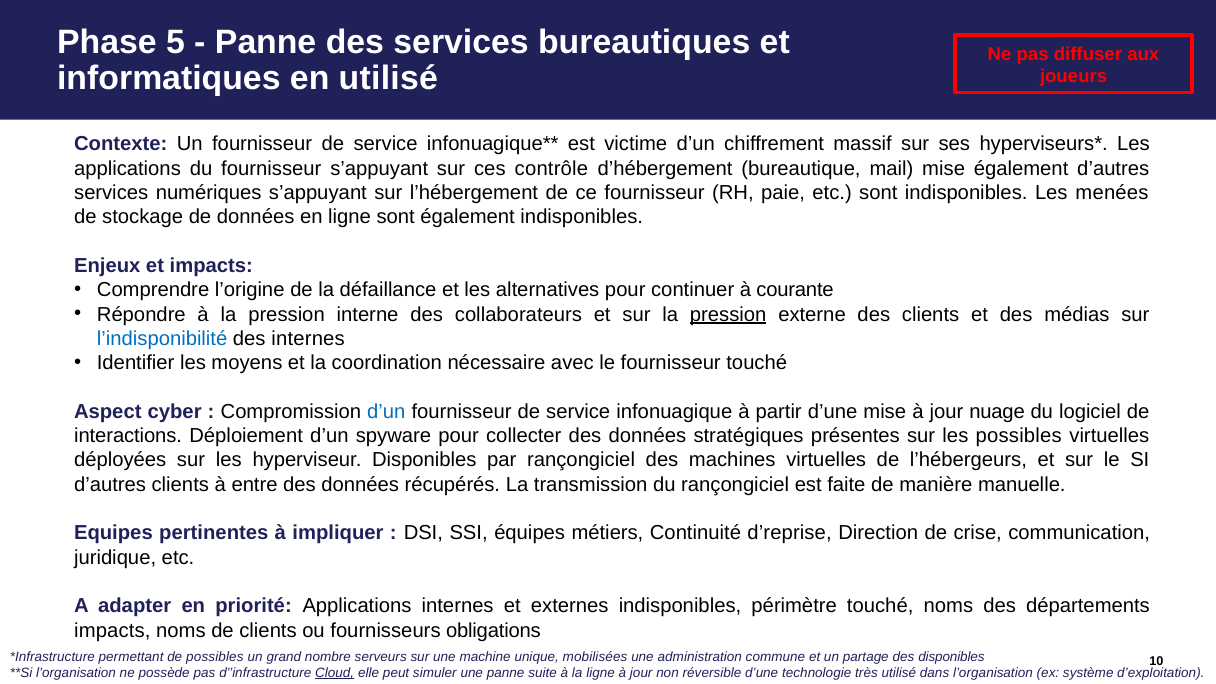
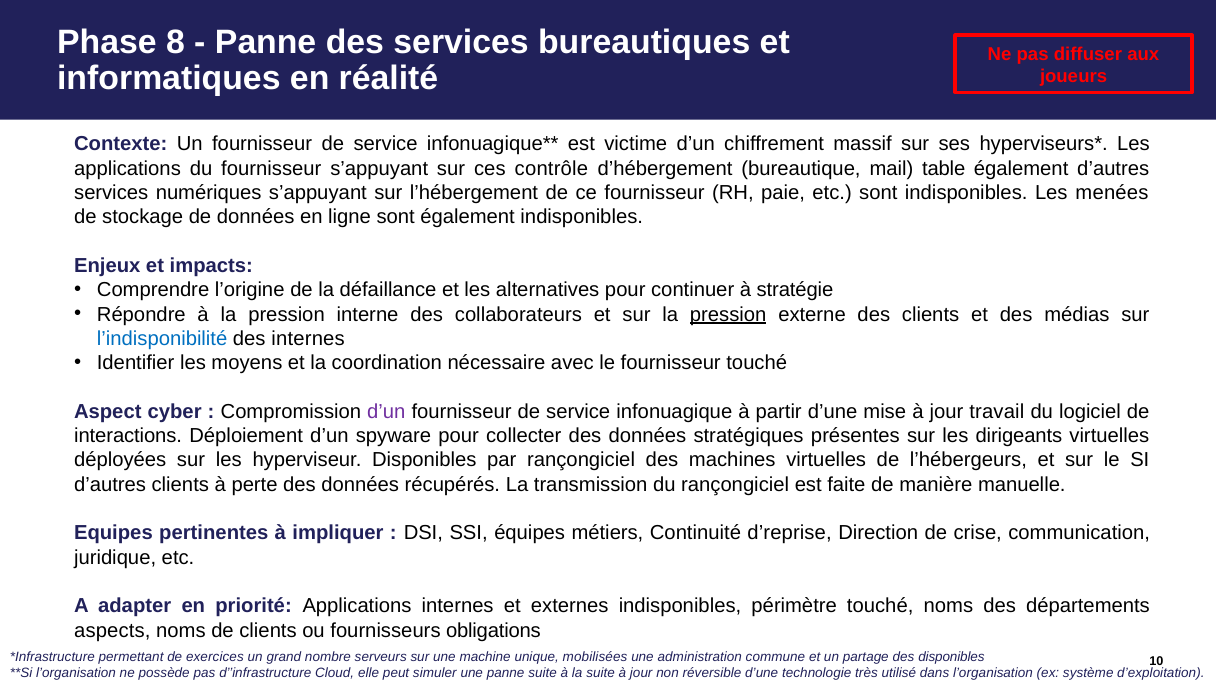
5: 5 -> 8 (175, 42)
en utilisé: utilisé -> réalité (389, 78)
mail mise: mise -> table (944, 168)
courante: courante -> stratégie (795, 290)
d’un colour: blue -> purple (386, 412)
nuage: nuage -> travail (997, 412)
les possibles: possibles -> dirigeants (1019, 436)
entre: entre -> perte (255, 485)
impacts: impacts -> aspects (112, 631)
de possibles: possibles -> exercices (215, 657)
Cloud underline: present -> none (335, 673)
la ligne: ligne -> suite (601, 673)
